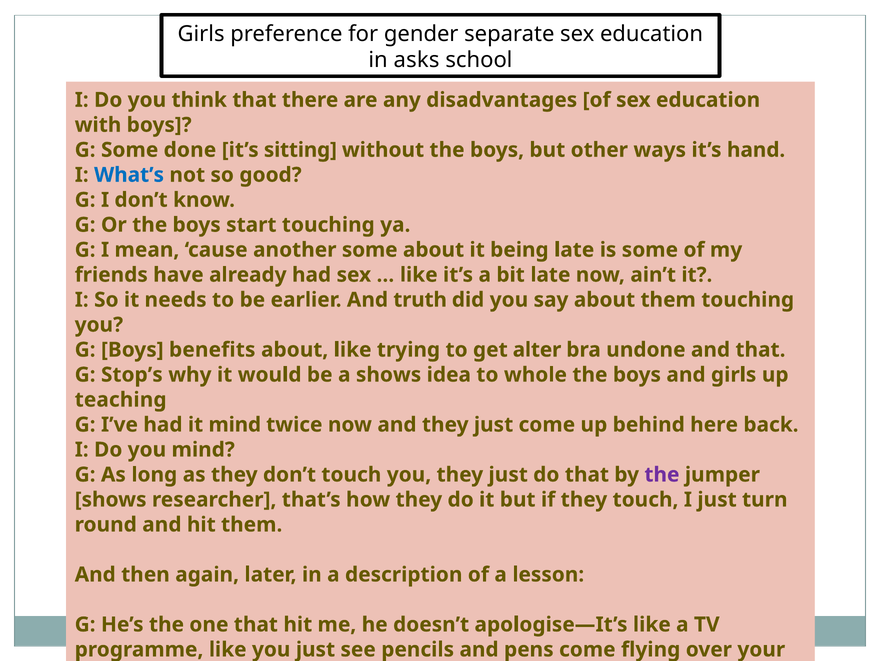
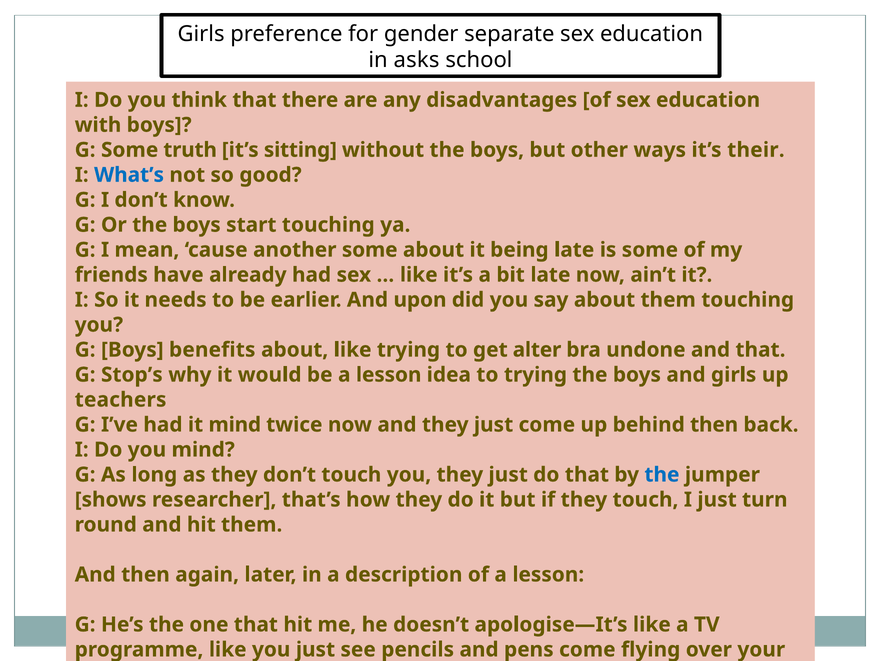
done: done -> truth (190, 150)
hand: hand -> their (756, 150)
truth: truth -> upon (420, 300)
be a shows: shows -> lesson (389, 375)
to whole: whole -> trying (535, 375)
teaching: teaching -> teachers (121, 400)
behind here: here -> then (714, 425)
the colour: purple -> blue (662, 475)
